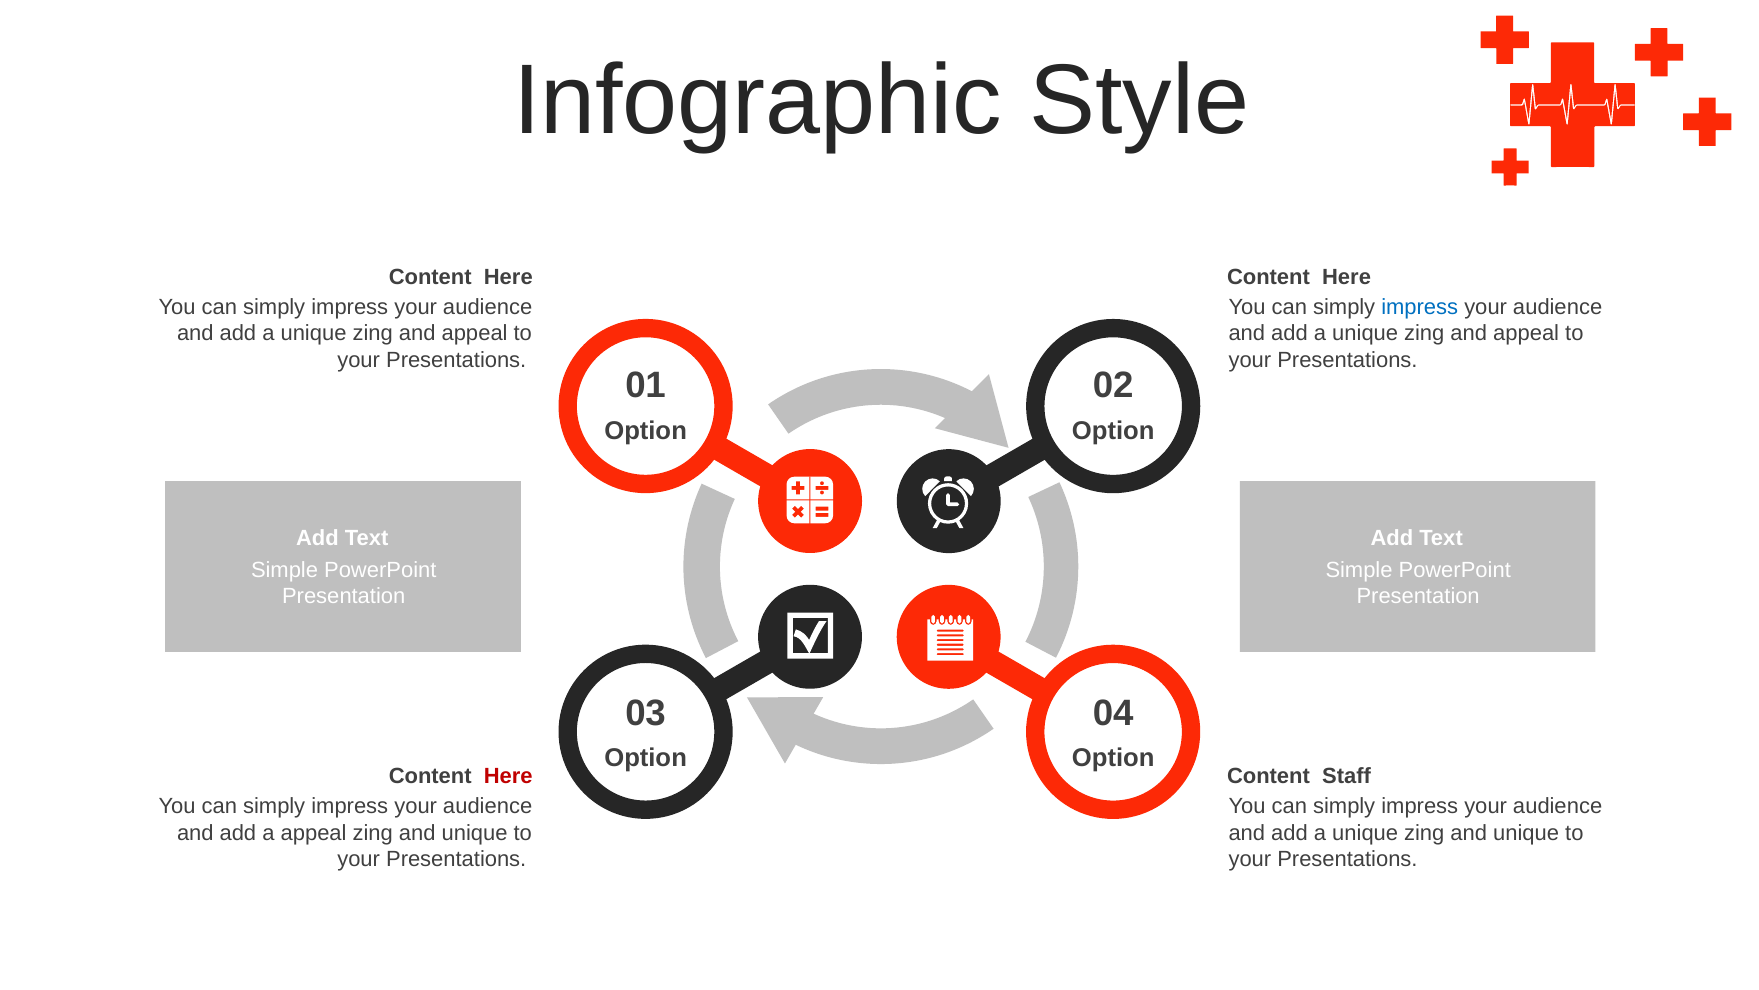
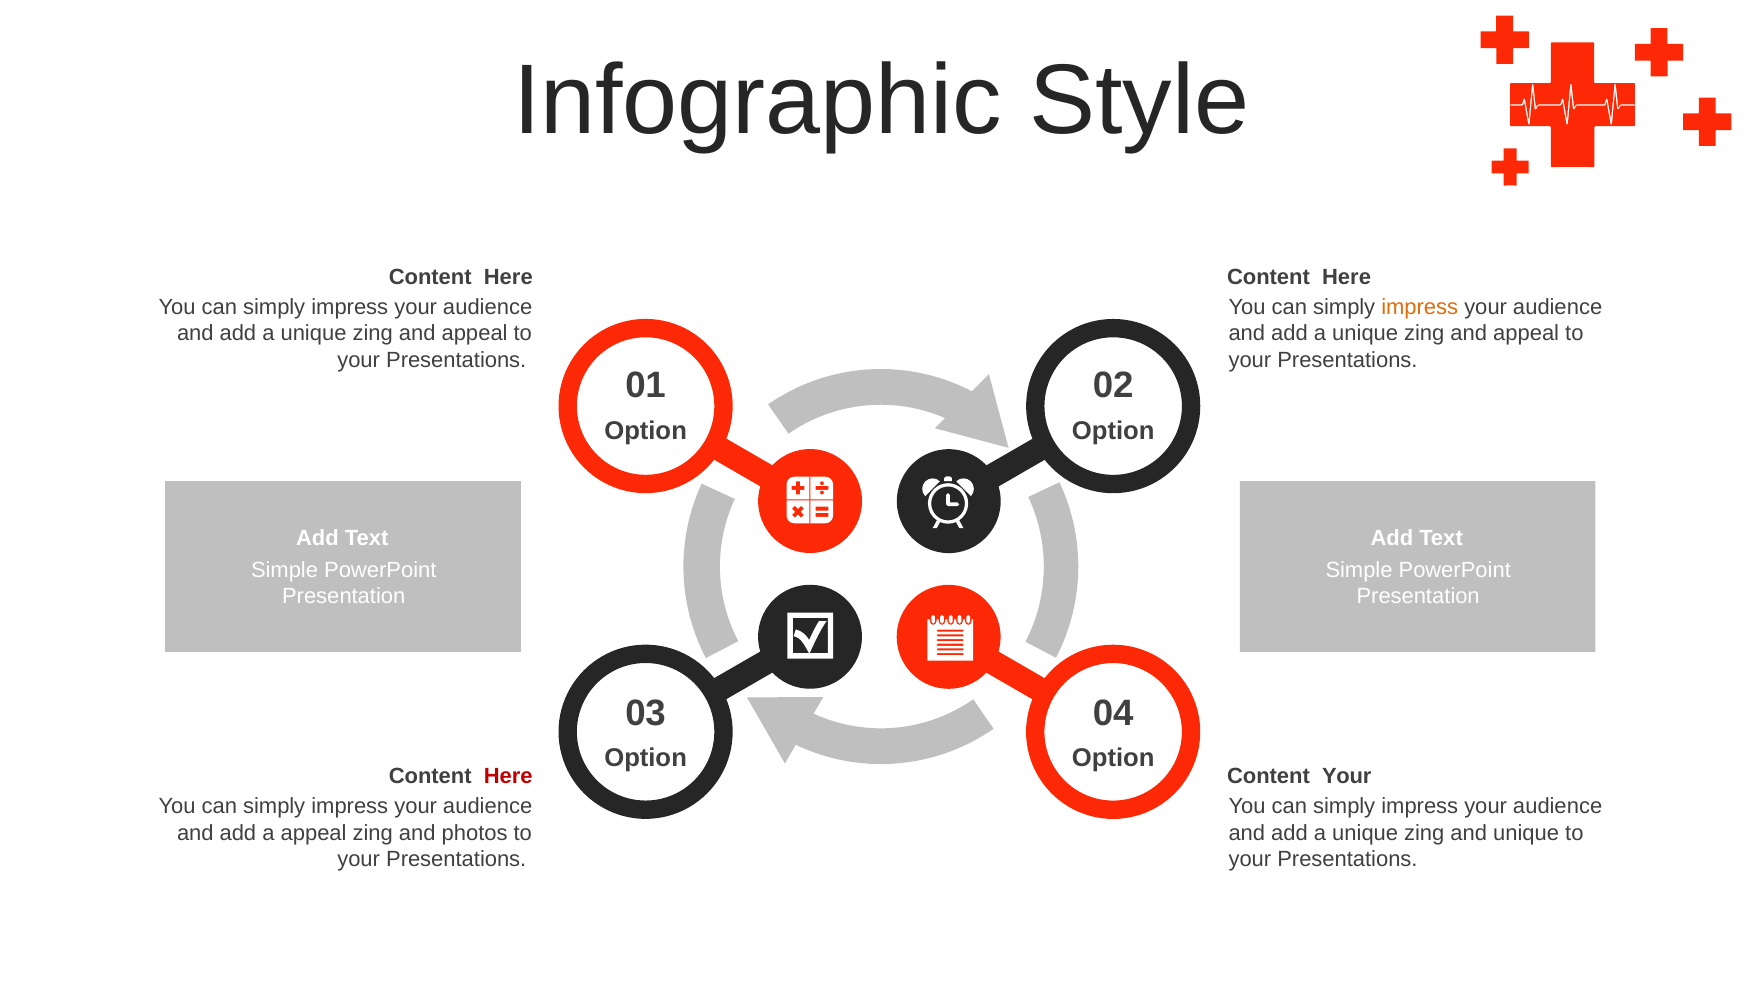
impress colour: blue -> orange (1420, 307)
Content Staff: Staff -> Your (1347, 776)
unique: unique -> photos (475, 832)
